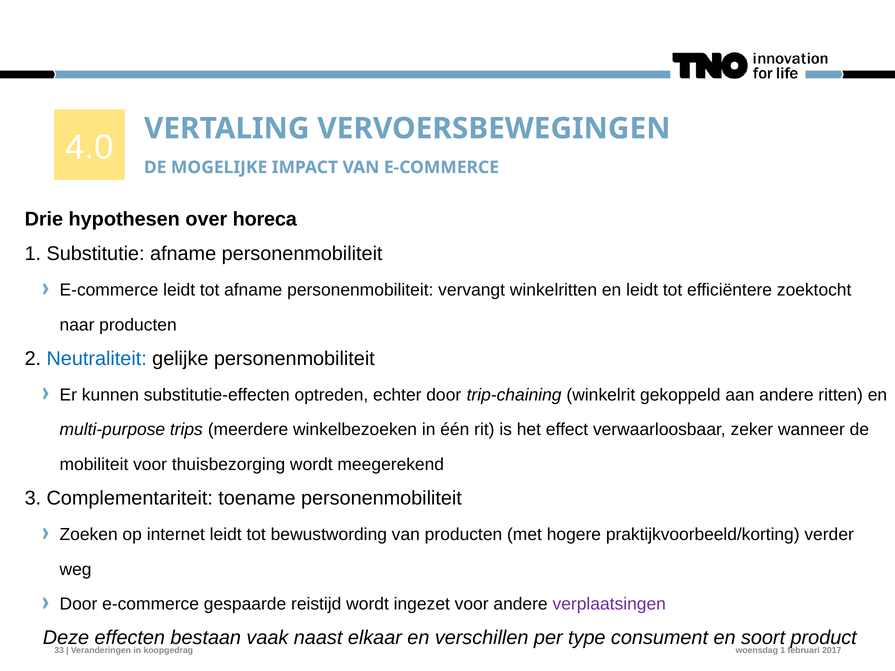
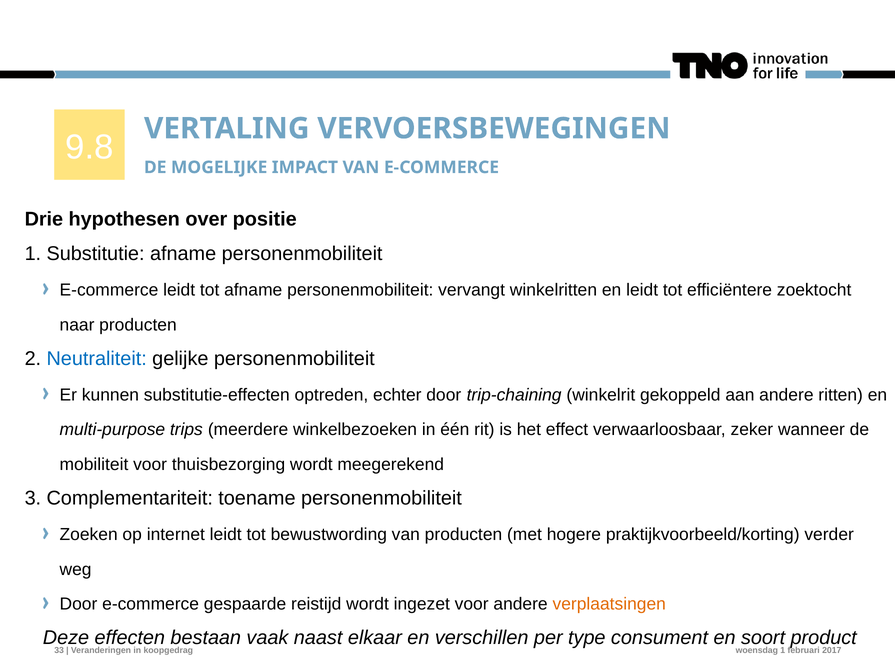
4.0: 4.0 -> 9.8 (90, 147)
horeca: horeca -> positie (265, 219)
verplaatsingen colour: purple -> orange (609, 604)
